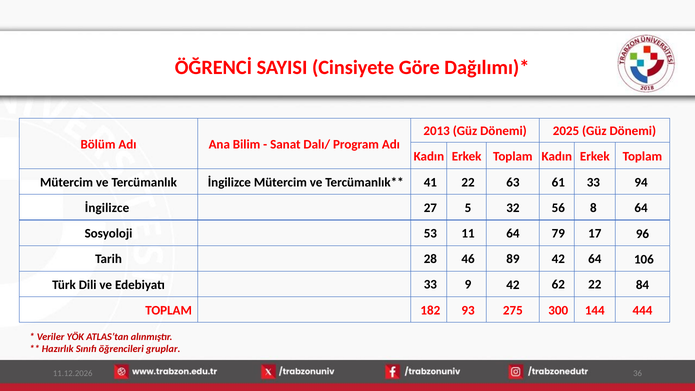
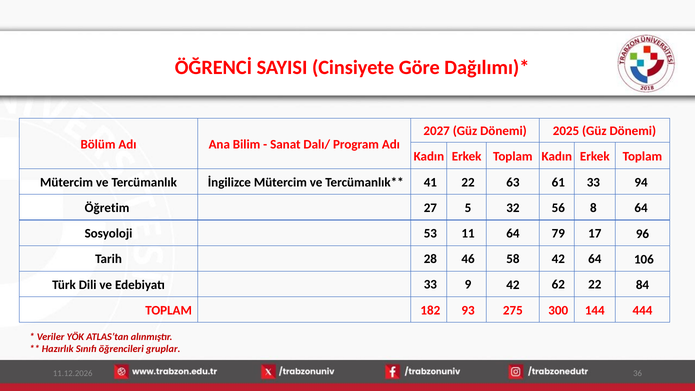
2013: 2013 -> 2027 (437, 131)
İngilizce: İngilizce -> Öğretim (107, 208)
89: 89 -> 58 (513, 259)
